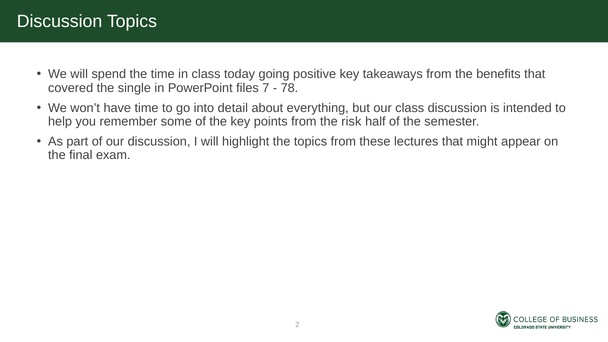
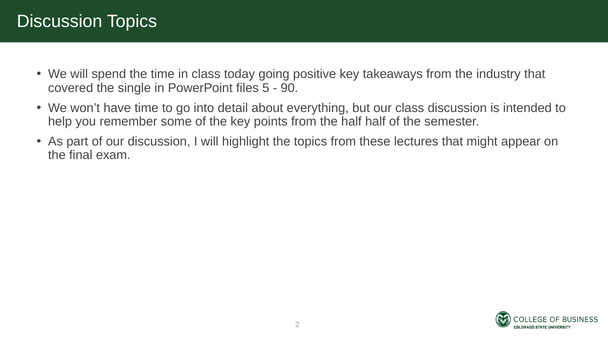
benefits: benefits -> industry (498, 74)
7: 7 -> 5 (266, 88)
78: 78 -> 90 (289, 88)
the risk: risk -> half (351, 122)
